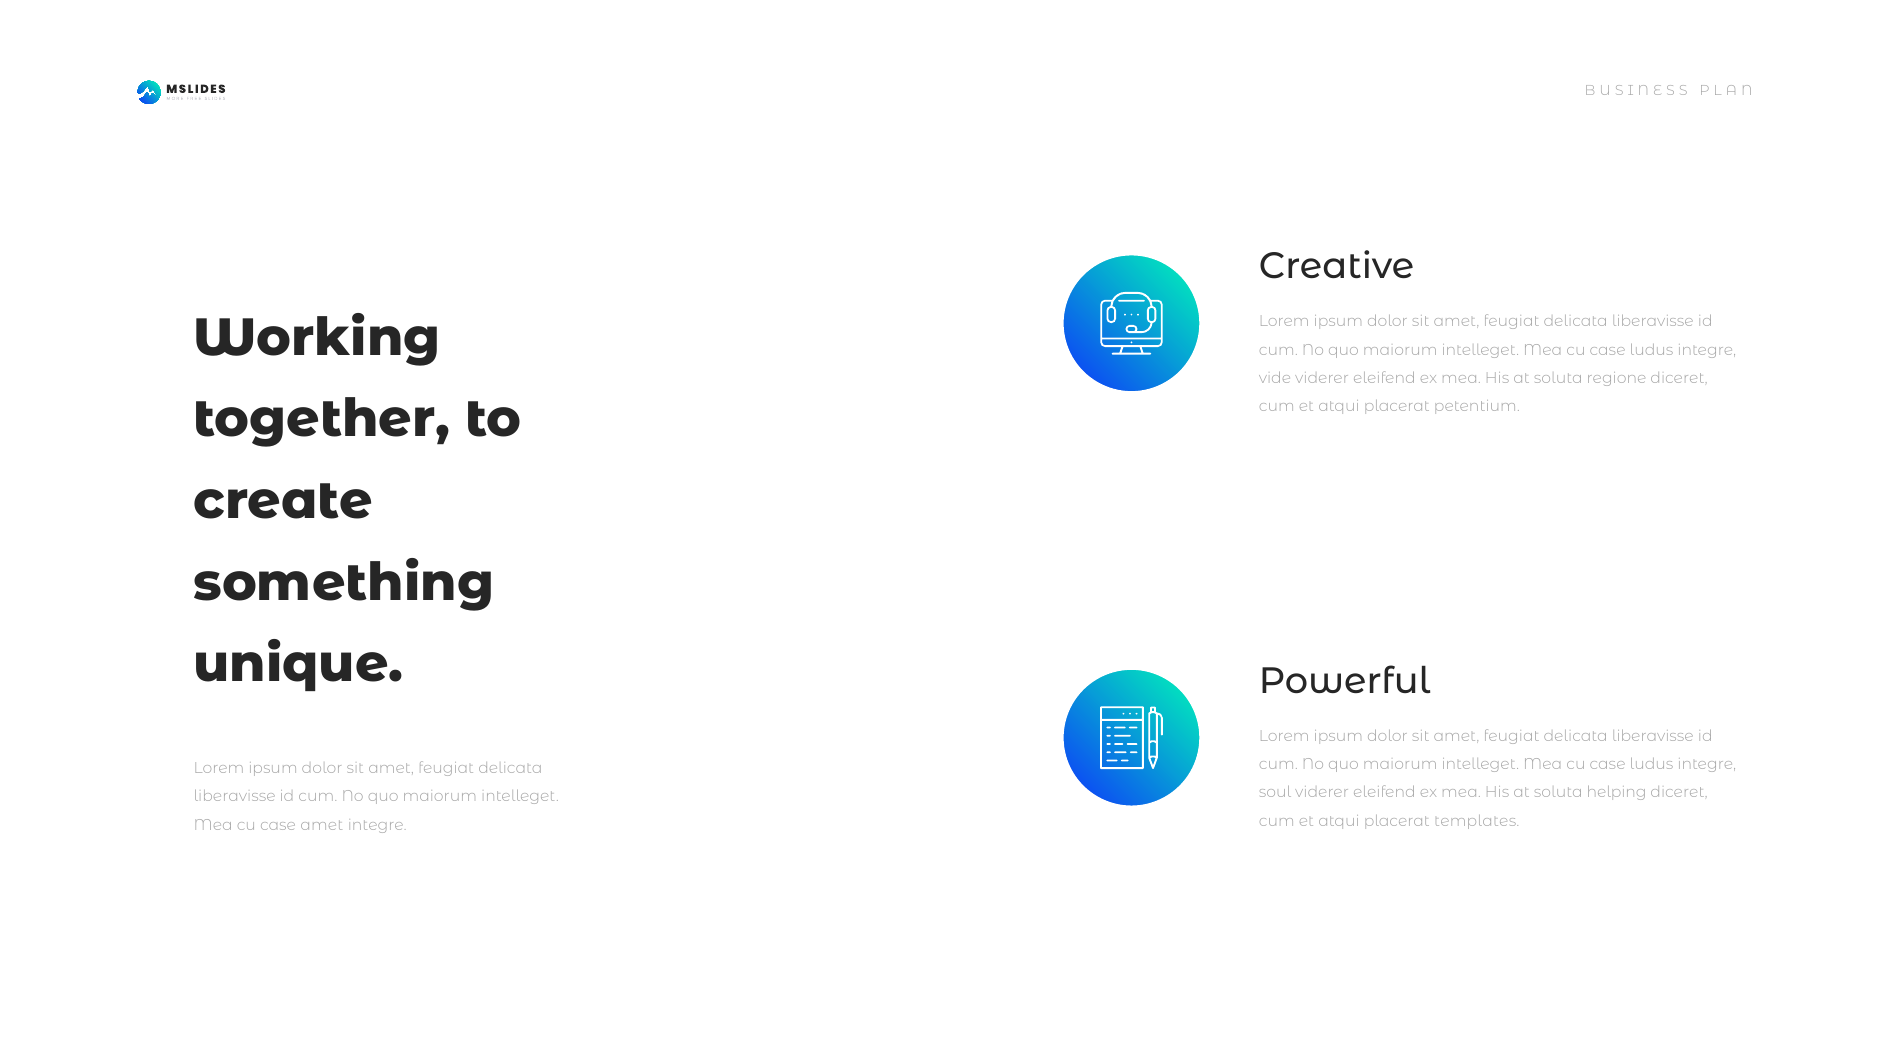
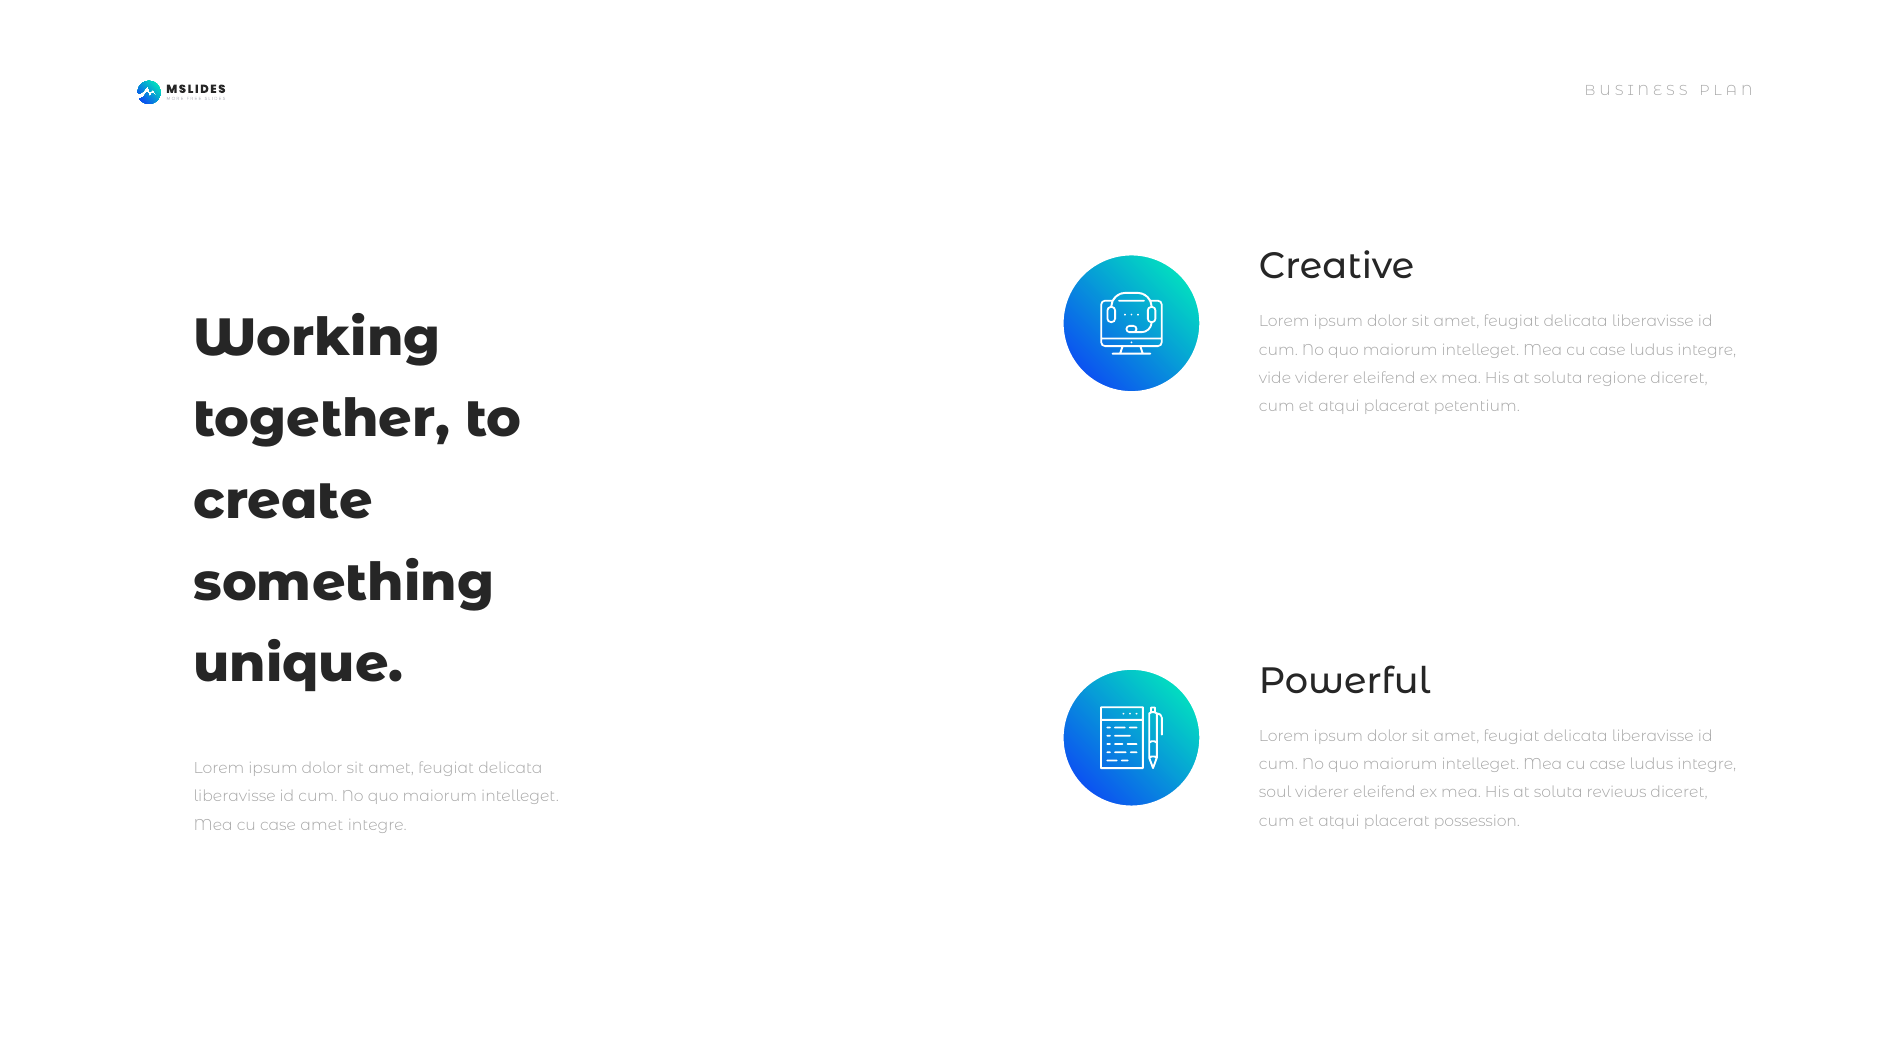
helping: helping -> reviews (1617, 793)
templates: templates -> possession (1477, 821)
